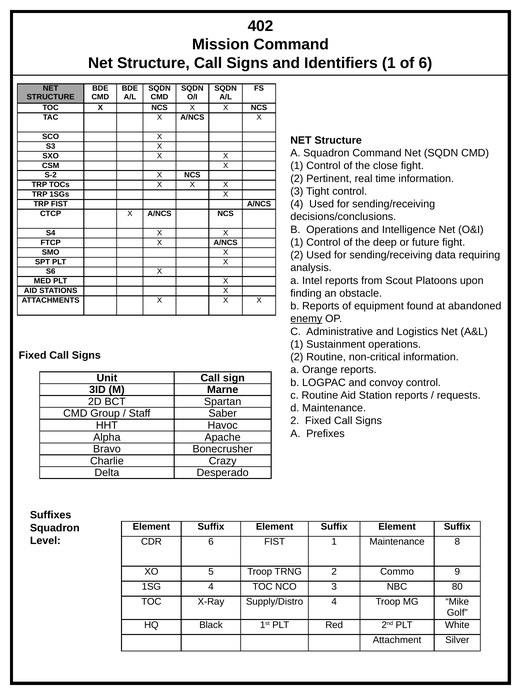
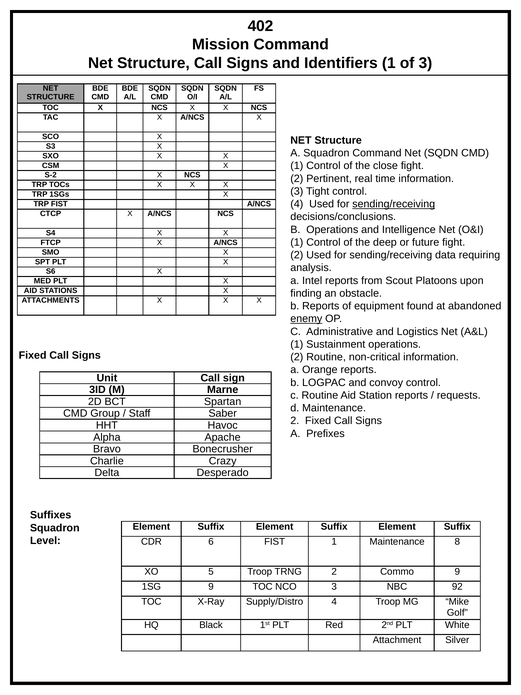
of 6: 6 -> 3 (425, 63)
sending/receiving underline: none -> present (394, 204)
1SG 4: 4 -> 9 (211, 586)
80: 80 -> 92 (457, 586)
